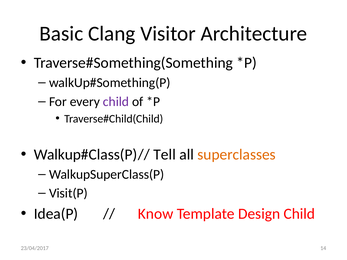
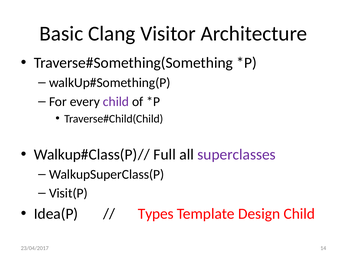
Tell: Tell -> Full (165, 155)
superclasses colour: orange -> purple (237, 155)
Know: Know -> Types (156, 214)
